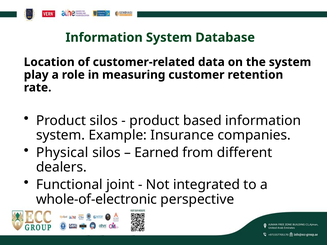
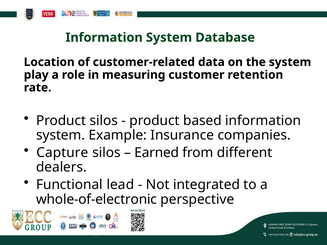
Physical: Physical -> Capture (62, 153)
joint: joint -> lead (120, 185)
